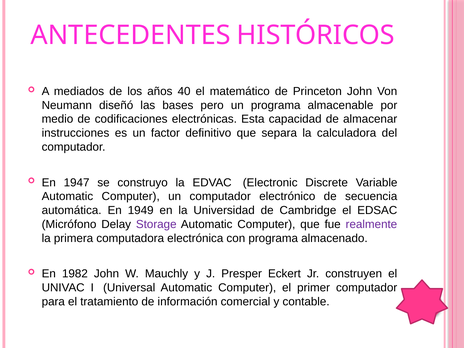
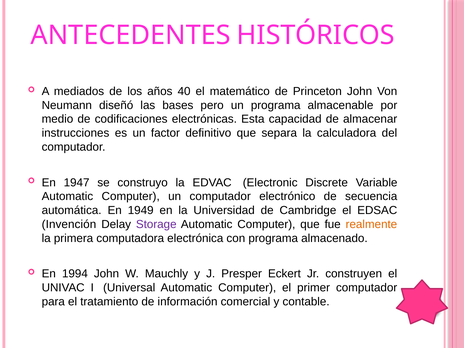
Micrófono: Micrófono -> Invención (69, 224)
realmente colour: purple -> orange (371, 224)
1982: 1982 -> 1994 (75, 274)
